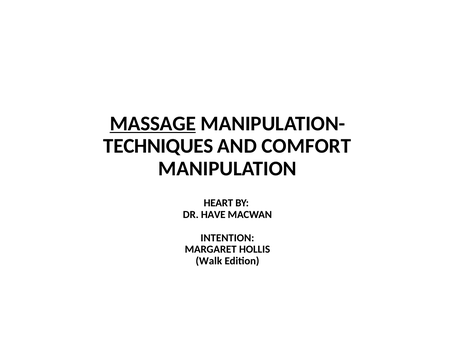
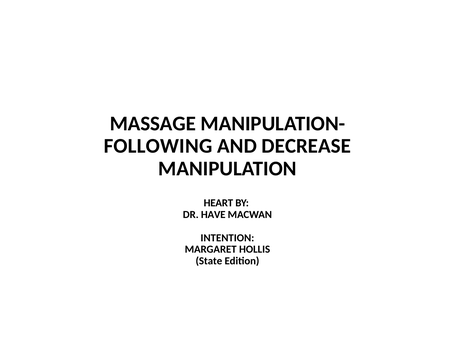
MASSAGE underline: present -> none (153, 123)
TECHNIQUES: TECHNIQUES -> FOLLOWING (158, 146)
COMFORT: COMFORT -> DECREASE (306, 146)
Walk: Walk -> State (209, 260)
